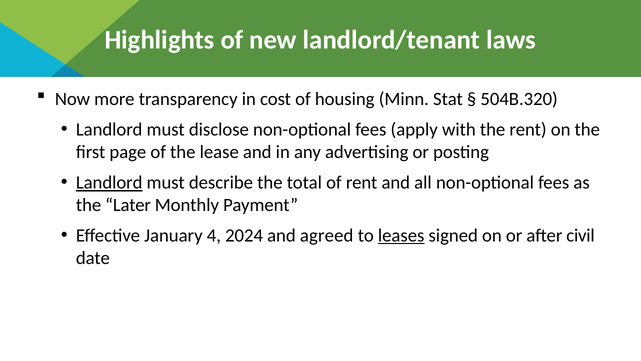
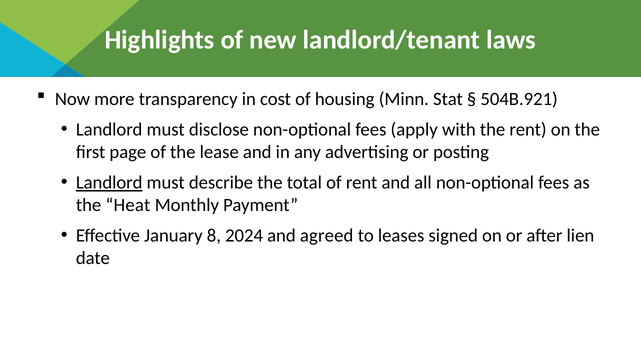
504B.320: 504B.320 -> 504B.921 (519, 99)
Later: Later -> Heat (128, 205)
4: 4 -> 8 (214, 235)
leases underline: present -> none (401, 235)
civil: civil -> lien (580, 235)
